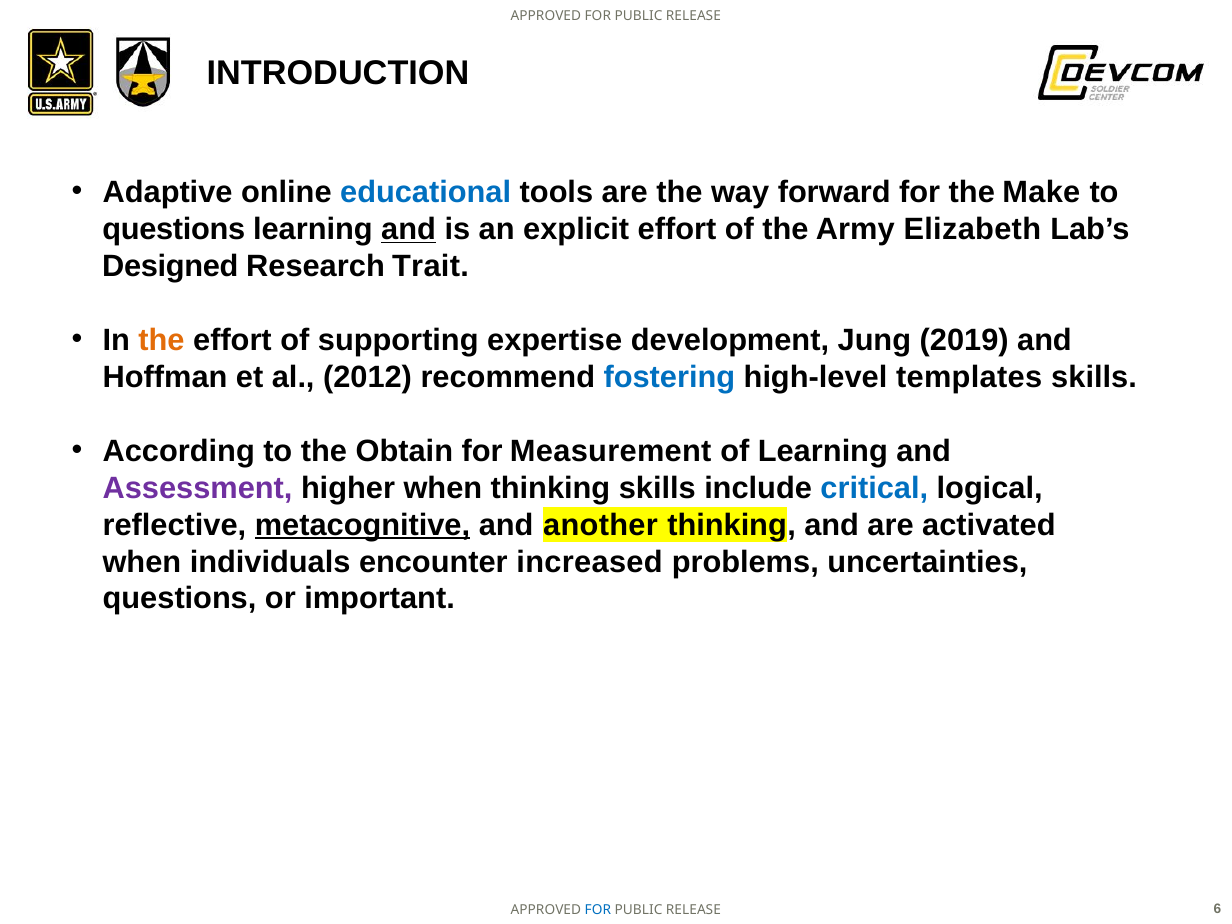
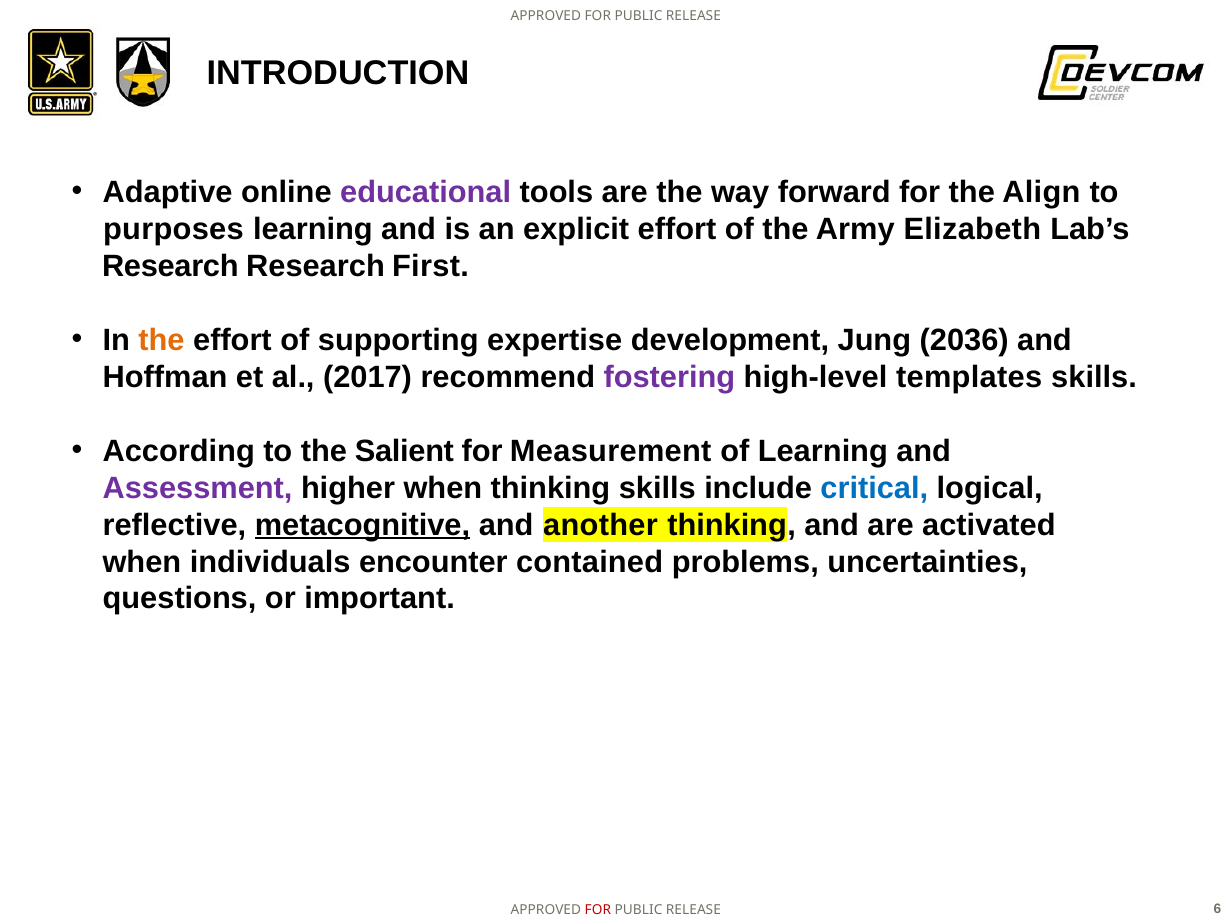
educational colour: blue -> purple (426, 192)
Make: Make -> Align (1041, 192)
questions: questions -> purposes (173, 229)
and underline: present -> none (409, 229)
Designed: Designed -> Research (170, 266)
Trait: Trait -> First (431, 266)
2019: 2019 -> 2036 (964, 340)
2012: 2012 -> 2017 (368, 377)
fostering colour: blue -> purple (669, 377)
Obtain: Obtain -> Salient (404, 451)
increased: increased -> contained (590, 562)
FOR colour: blue -> red (598, 910)
